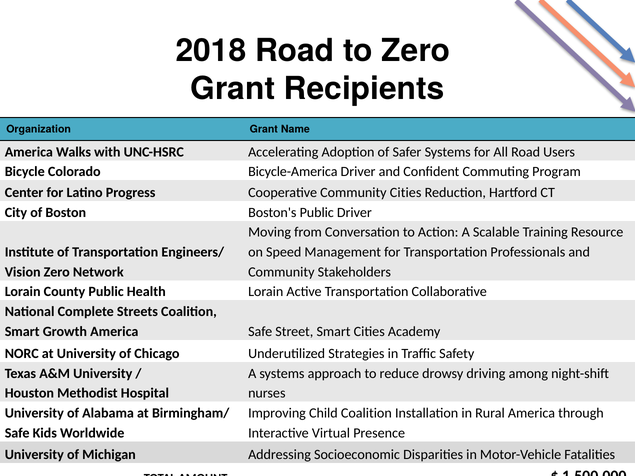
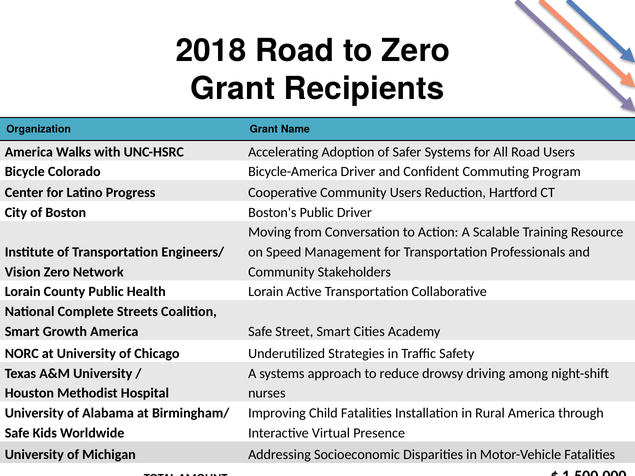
Community Cities: Cities -> Users (406, 193)
Child Coalition: Coalition -> Fatalities (366, 413)
